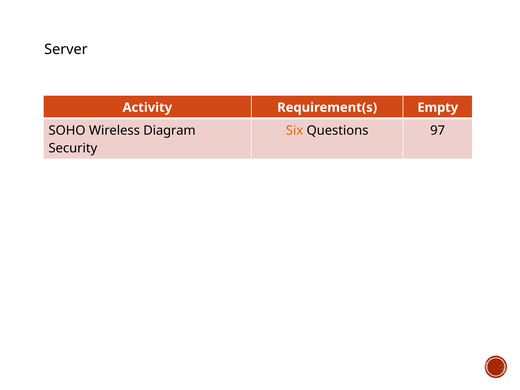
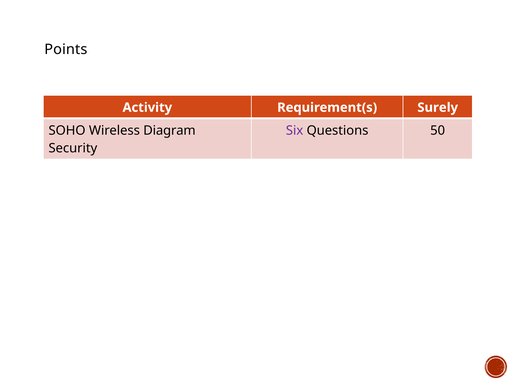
Server: Server -> Points (66, 49)
Empty: Empty -> Surely (438, 108)
Six colour: orange -> purple (295, 130)
97: 97 -> 50 (438, 130)
